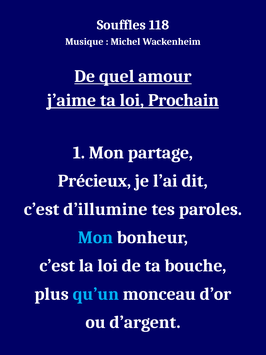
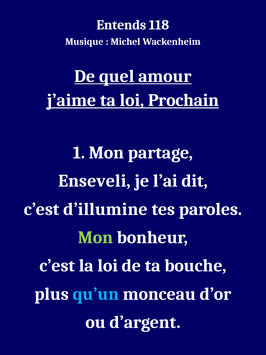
Souffles: Souffles -> Entends (121, 25)
Précieux: Précieux -> Enseveli (94, 181)
Mon colour: light blue -> light green (95, 237)
